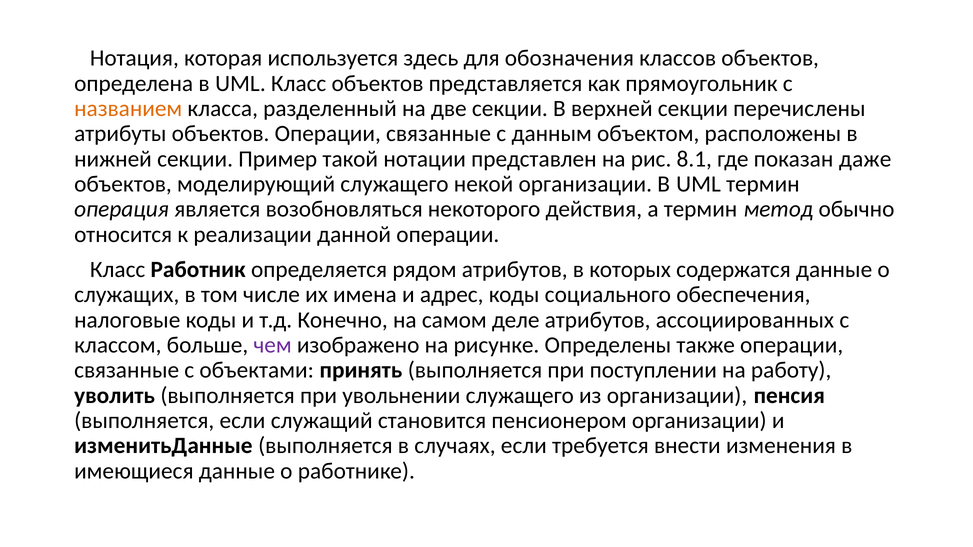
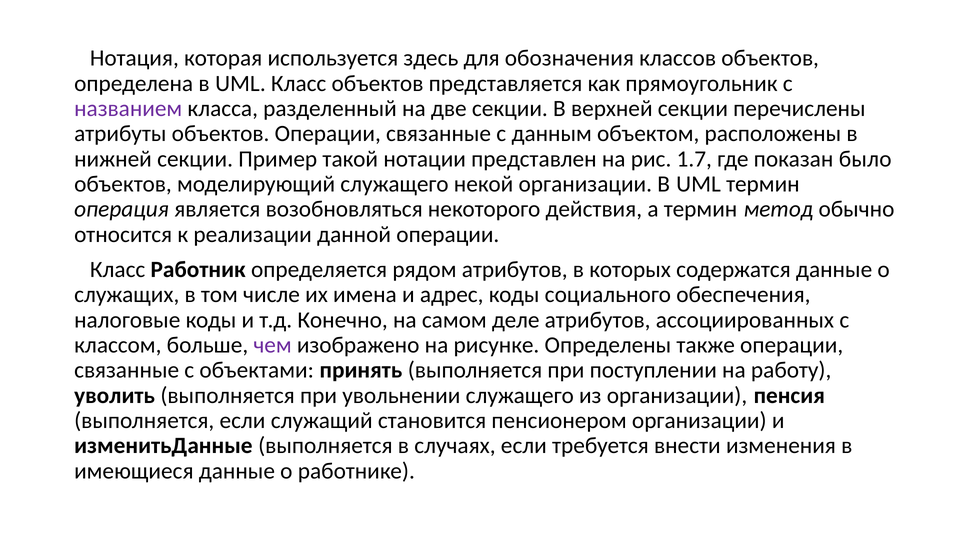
названием colour: orange -> purple (128, 109)
8.1: 8.1 -> 1.7 (694, 159)
даже: даже -> было (865, 159)
